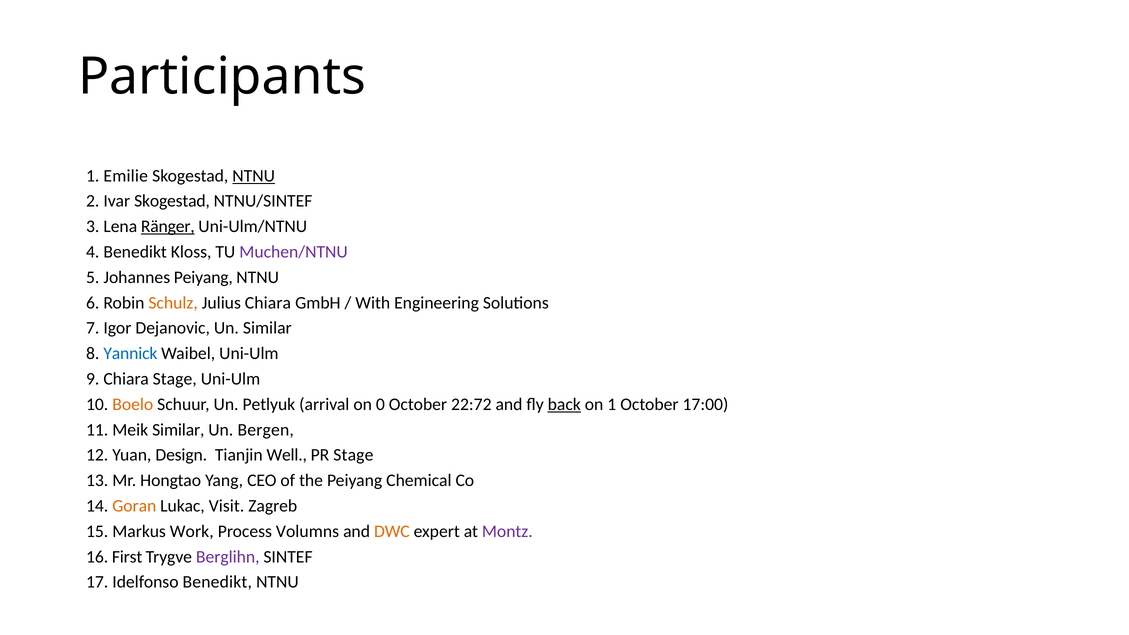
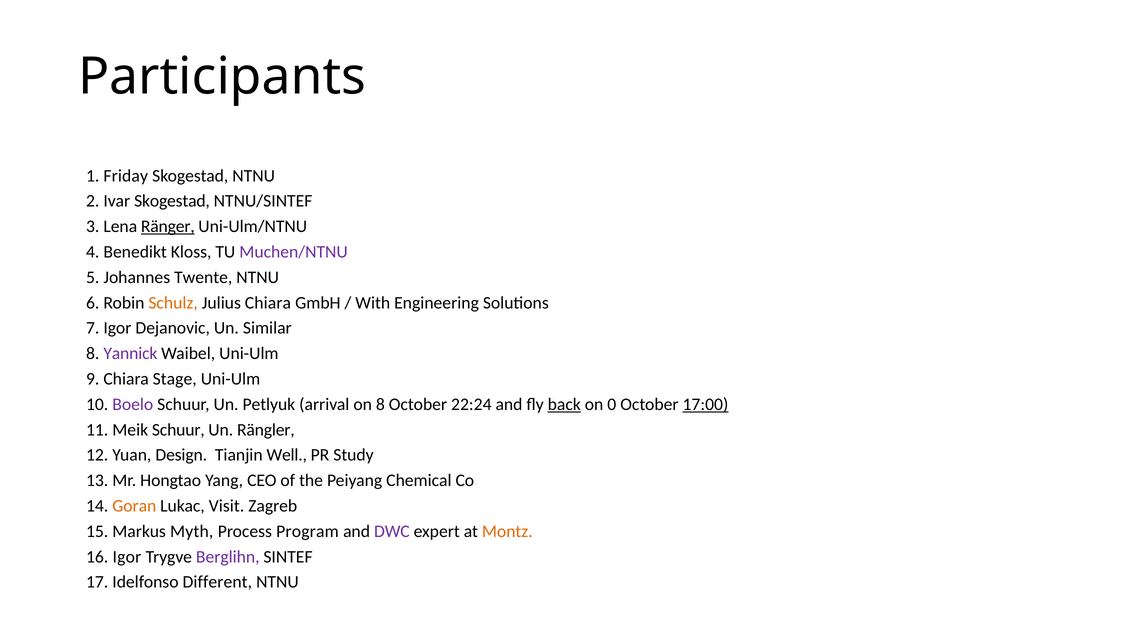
Emilie: Emilie -> Friday (126, 176)
NTNU underline: present -> none (254, 176)
Johannes Peiyang: Peiyang -> Twente (203, 277)
Yannick colour: blue -> purple (130, 354)
Boelo colour: orange -> purple (133, 404)
on 0: 0 -> 8 (380, 404)
22:72: 22:72 -> 22:24 (471, 404)
on 1: 1 -> 0 (612, 404)
17:00 underline: none -> present (705, 404)
Meik Similar: Similar -> Schuur (178, 430)
Bergen: Bergen -> Rängler (266, 430)
PR Stage: Stage -> Study (353, 455)
Work: Work -> Myth (192, 531)
Volumns: Volumns -> Program (307, 531)
DWC colour: orange -> purple (392, 531)
Montz colour: purple -> orange (507, 531)
16 First: First -> Igor (127, 557)
Idelfonso Benedikt: Benedikt -> Different (217, 582)
